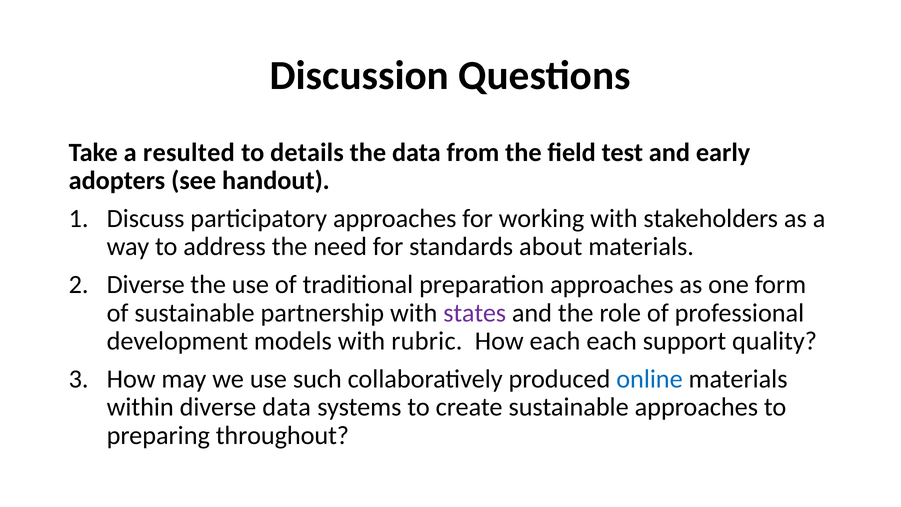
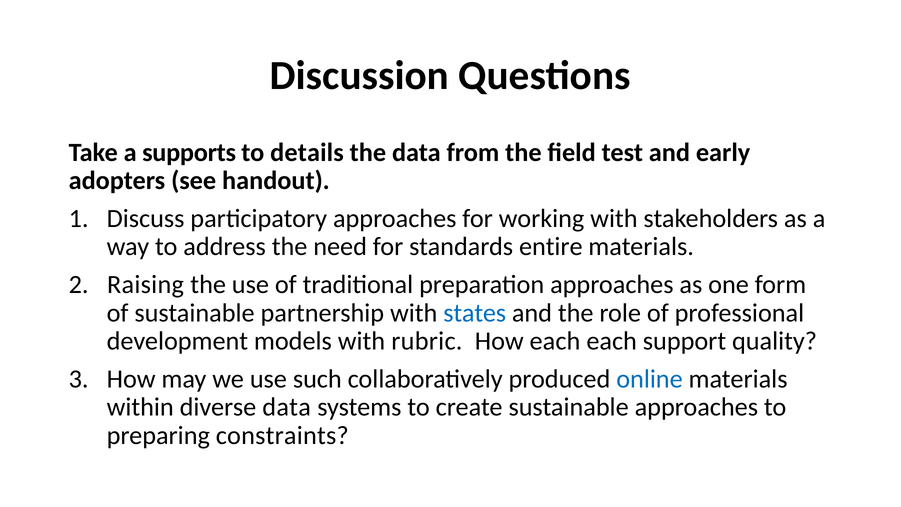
resulted: resulted -> supports (189, 152)
about: about -> entire (551, 247)
Diverse: Diverse -> Raising (145, 284)
states colour: purple -> blue (475, 313)
throughout: throughout -> constraints (282, 435)
